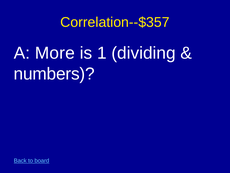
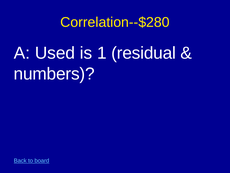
Correlation--$357: Correlation--$357 -> Correlation--$280 (115, 22)
More: More -> Used (55, 53)
dividing: dividing -> residual (144, 53)
